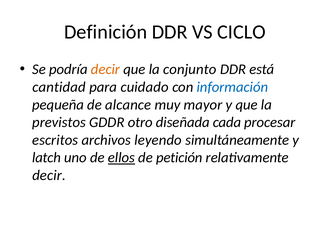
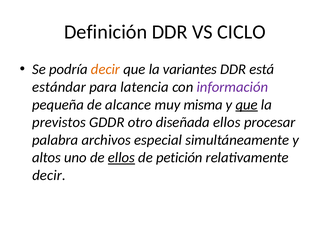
conjunto: conjunto -> variantes (190, 69)
cantidad: cantidad -> estándar (59, 87)
cuidado: cuidado -> latencia (145, 87)
información colour: blue -> purple (232, 87)
mayor: mayor -> misma (203, 104)
que underline: none -> present (247, 104)
diseñada cada: cada -> ellos (227, 122)
escritos: escritos -> palabra (55, 140)
leyendo: leyendo -> especial (158, 140)
latch: latch -> altos (47, 157)
